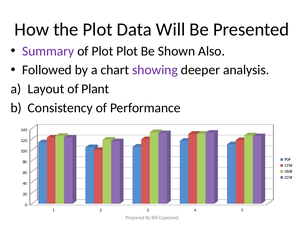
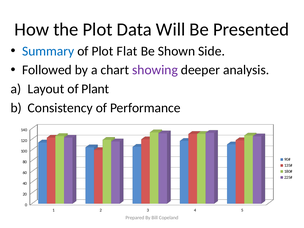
Summary colour: purple -> blue (48, 51)
Plot Plot: Plot -> Flat (127, 51)
Also: Also -> Side (212, 51)
